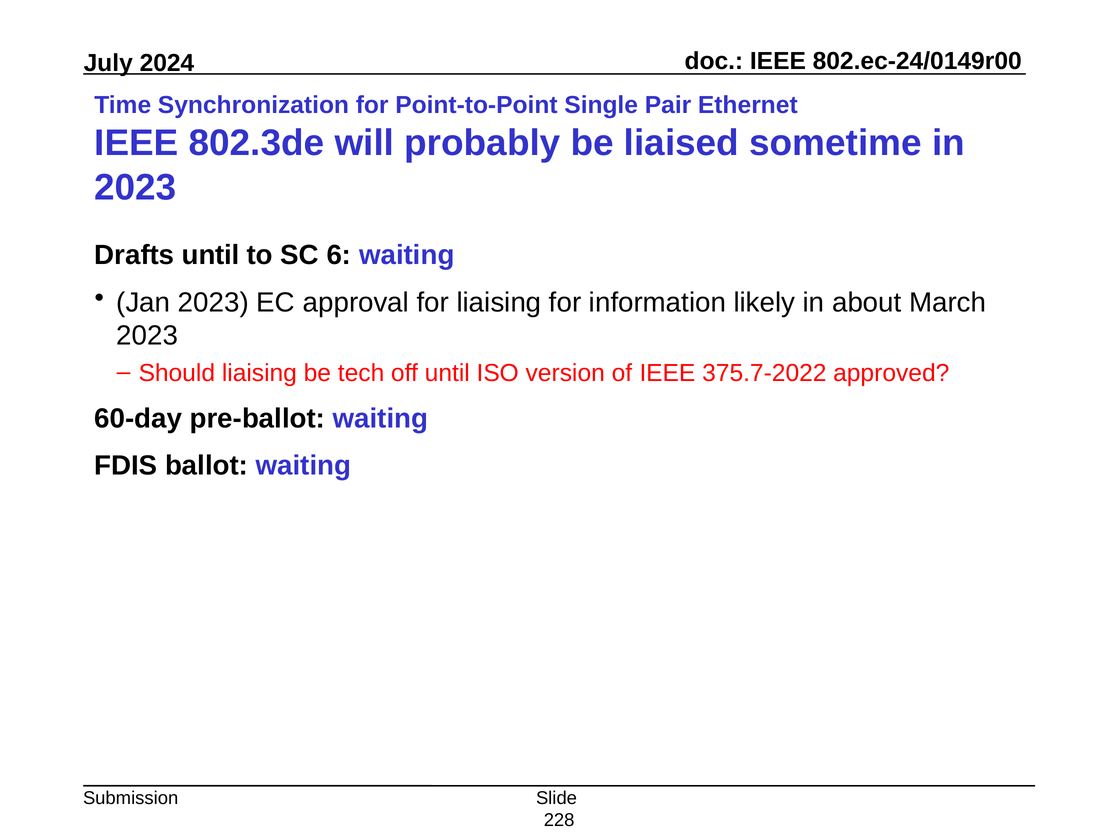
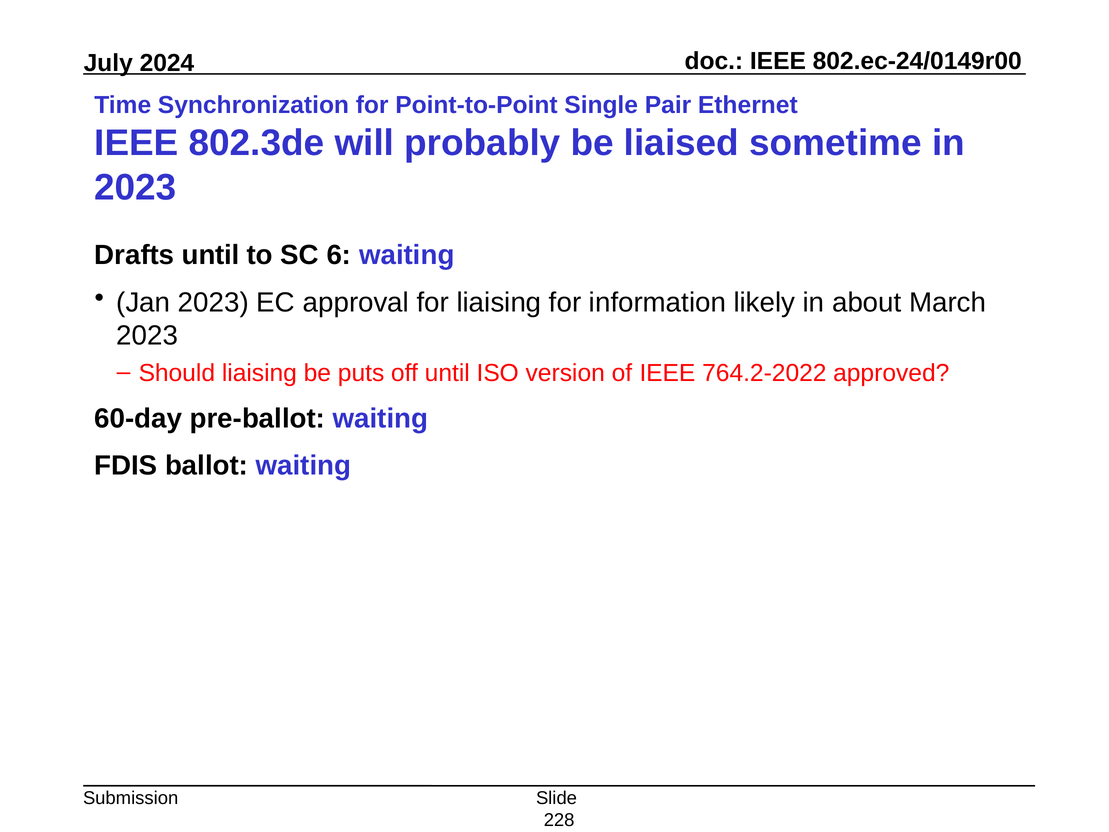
tech: tech -> puts (361, 373)
375.7-2022: 375.7-2022 -> 764.2-2022 (764, 373)
